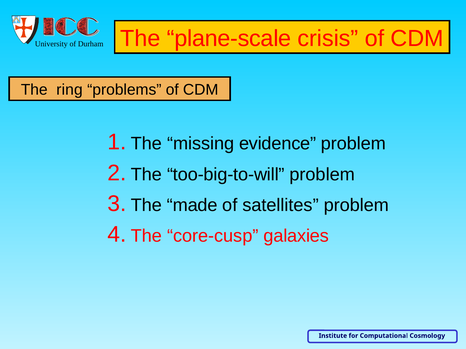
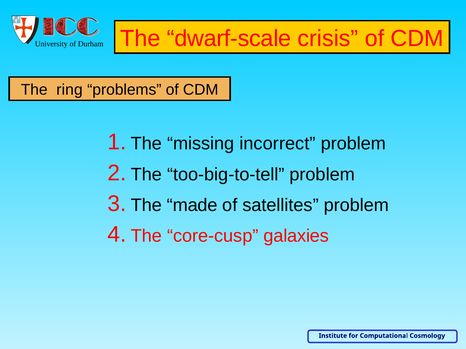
plane-scale: plane-scale -> dwarf-scale (229, 39)
evidence: evidence -> incorrect (277, 144)
too-big-to-will: too-big-to-will -> too-big-to-tell (226, 175)
